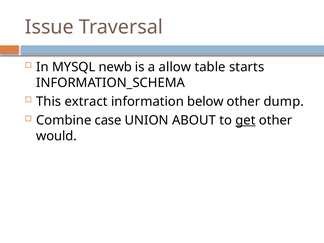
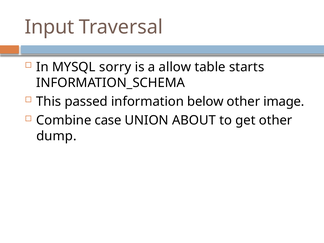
Issue: Issue -> Input (49, 27)
newb: newb -> sorry (115, 67)
extract: extract -> passed (86, 102)
dump: dump -> image (284, 102)
get underline: present -> none (245, 120)
would: would -> dump (56, 136)
